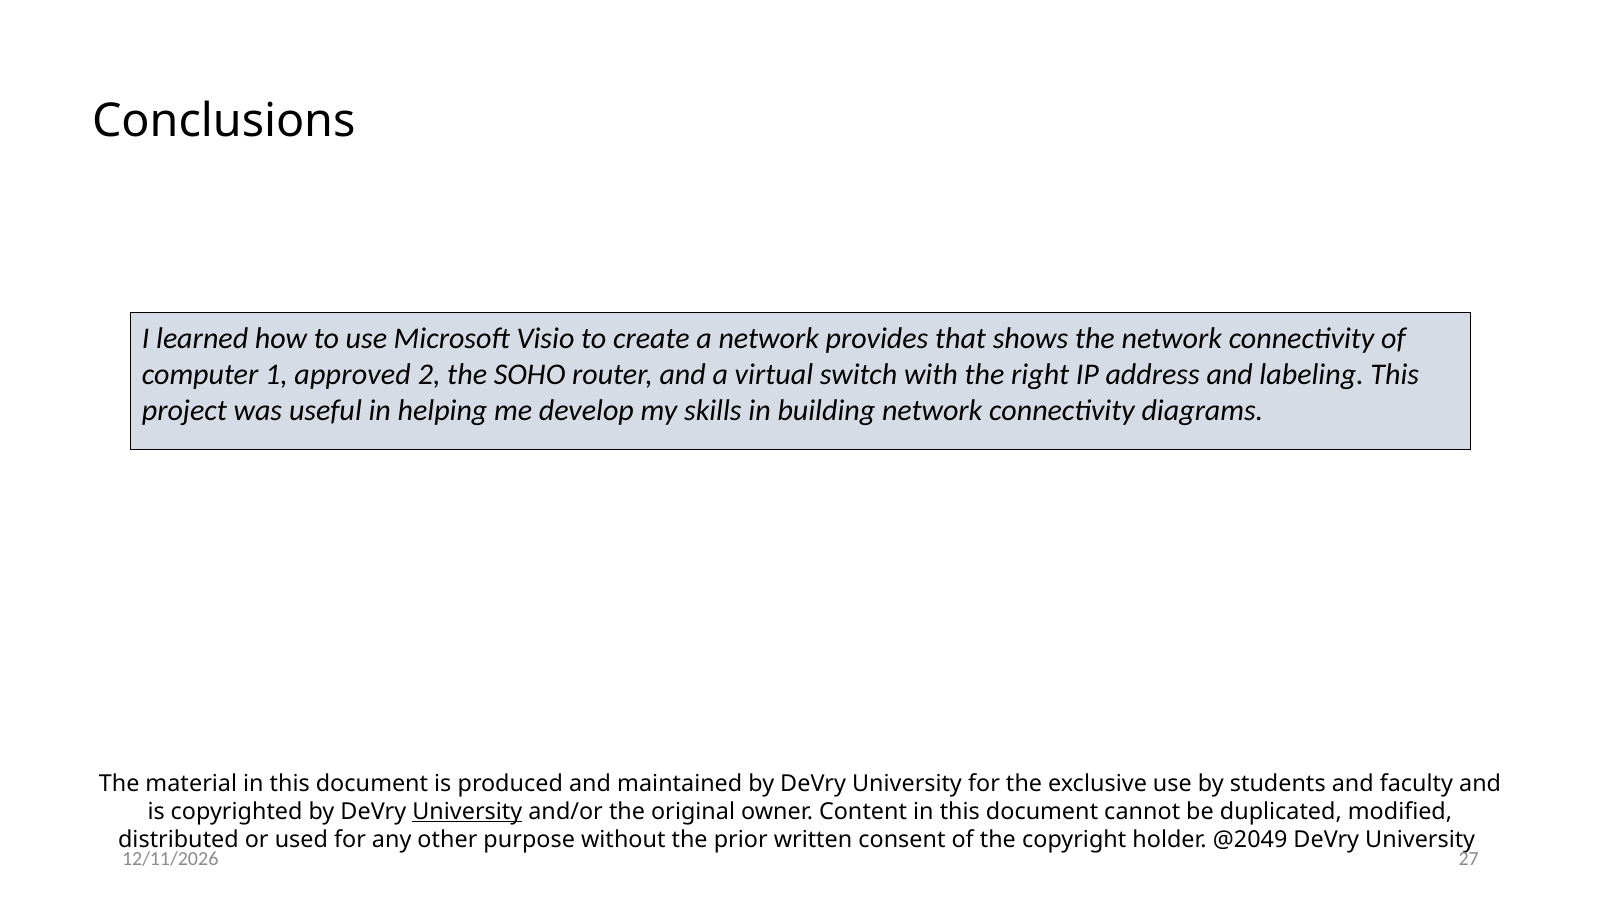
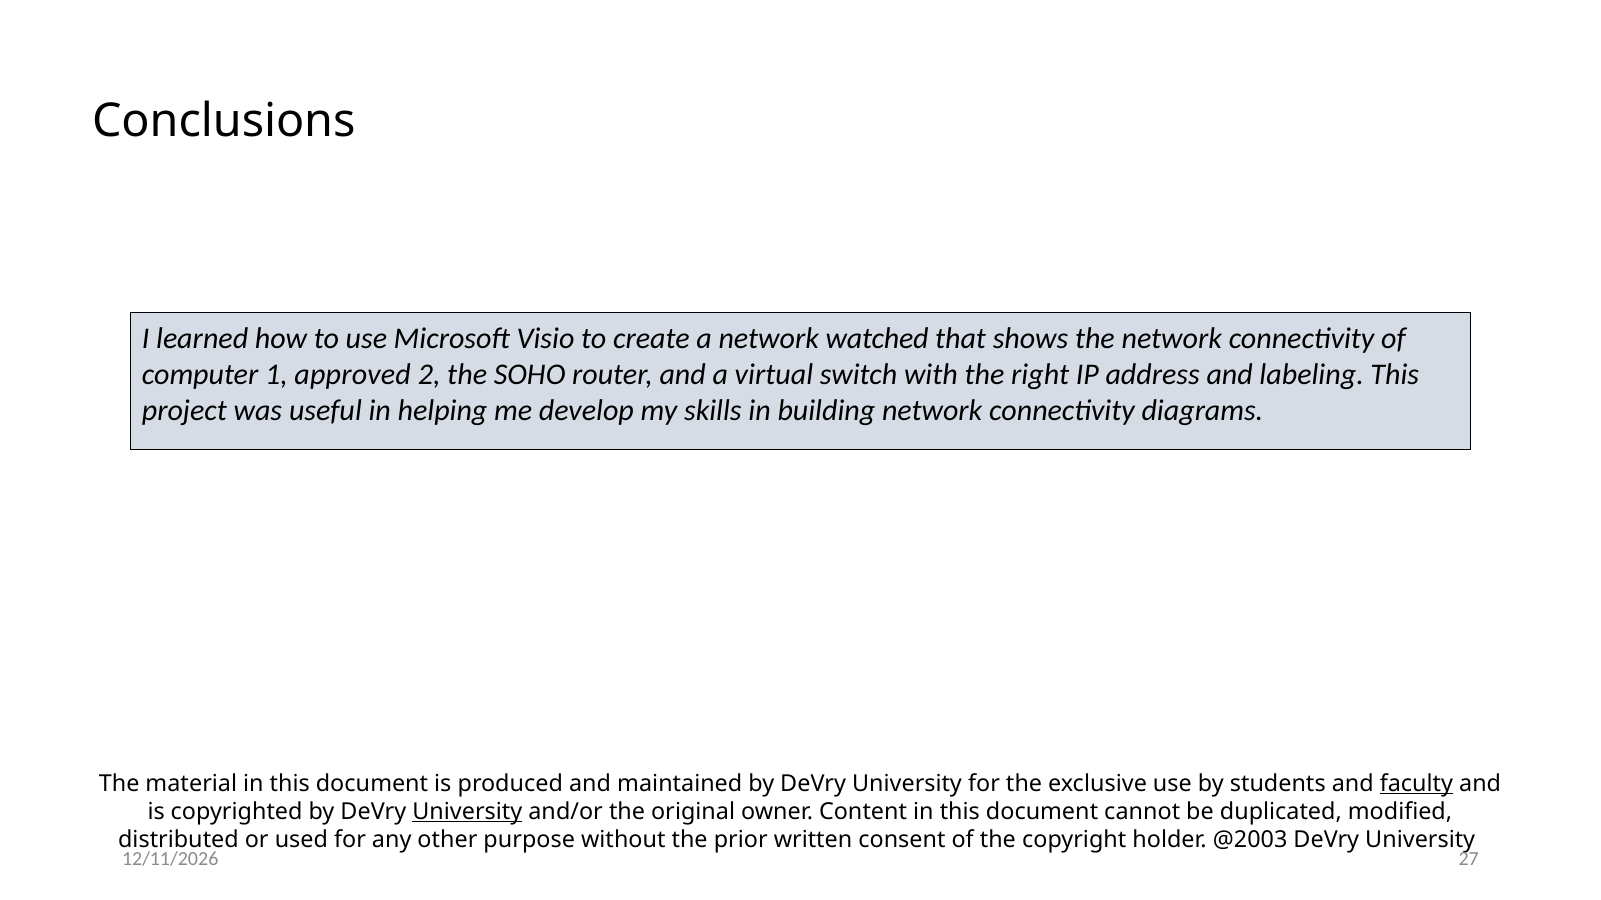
provides: provides -> watched (877, 339)
faculty underline: none -> present (1416, 784)
@2049: @2049 -> @2003 (1250, 840)
